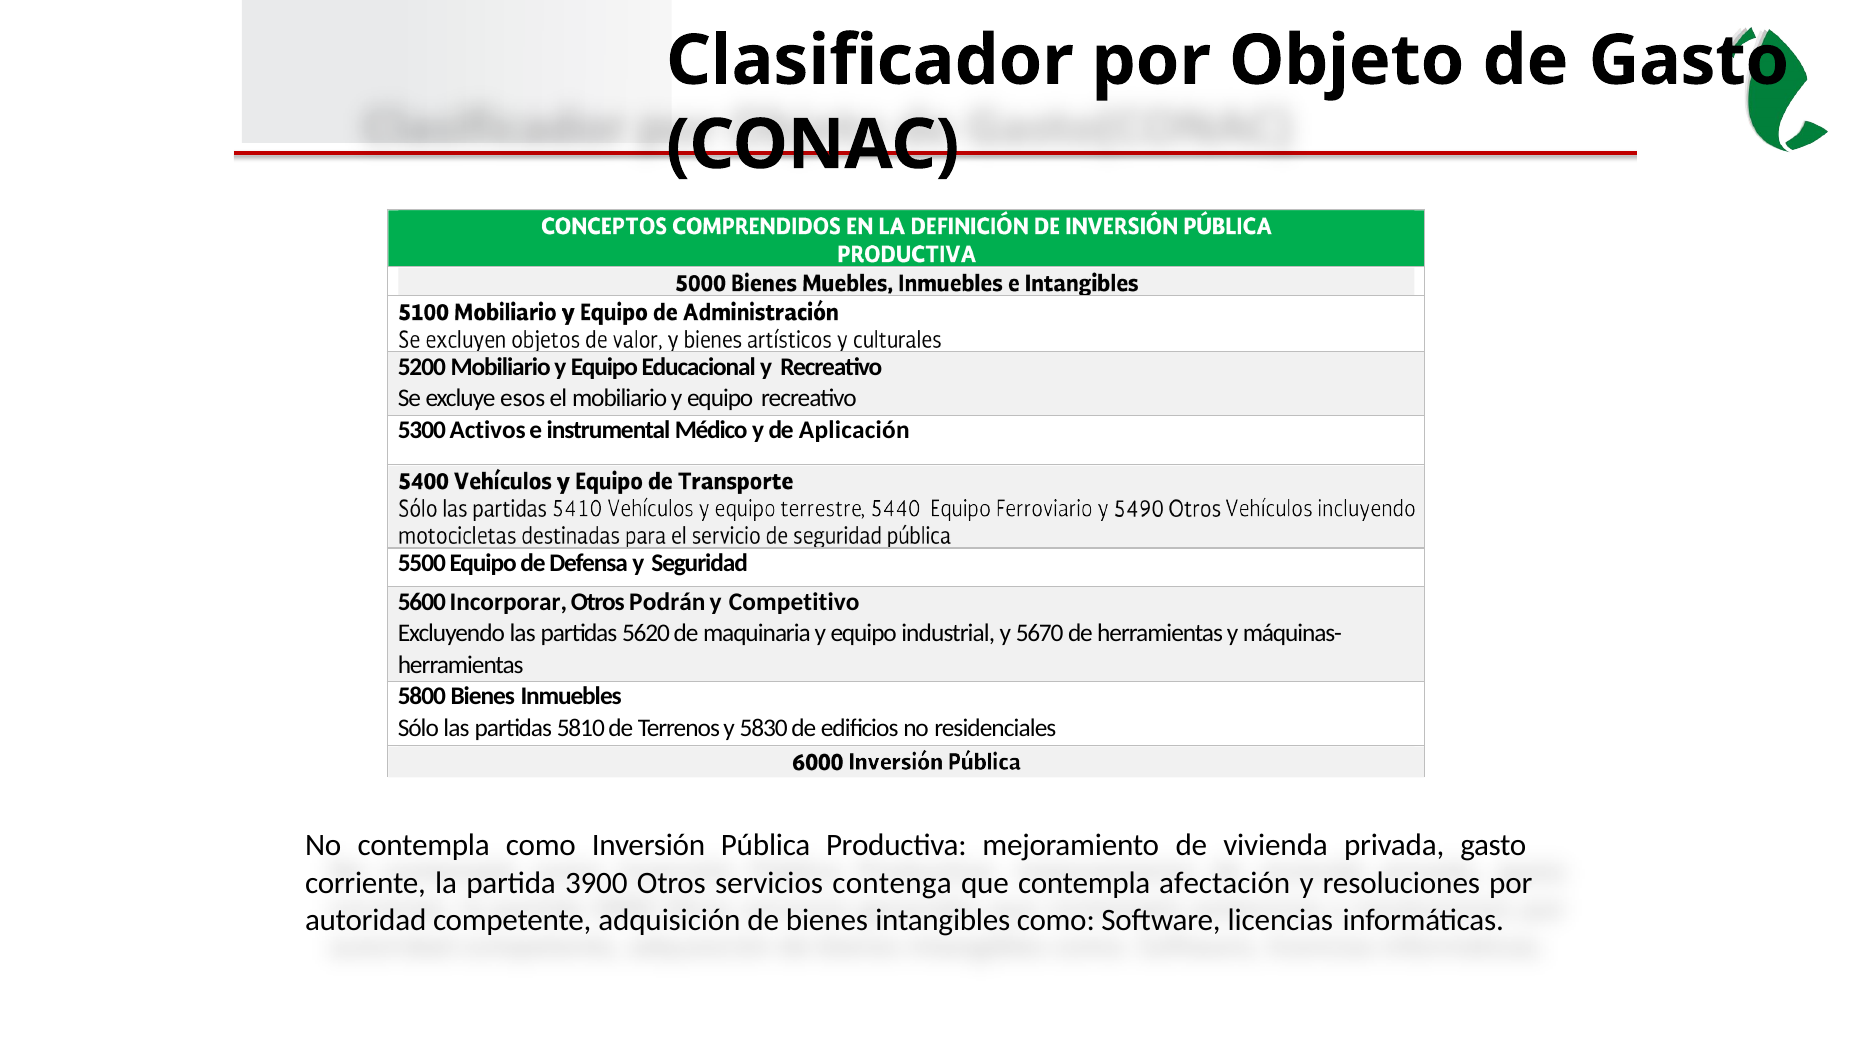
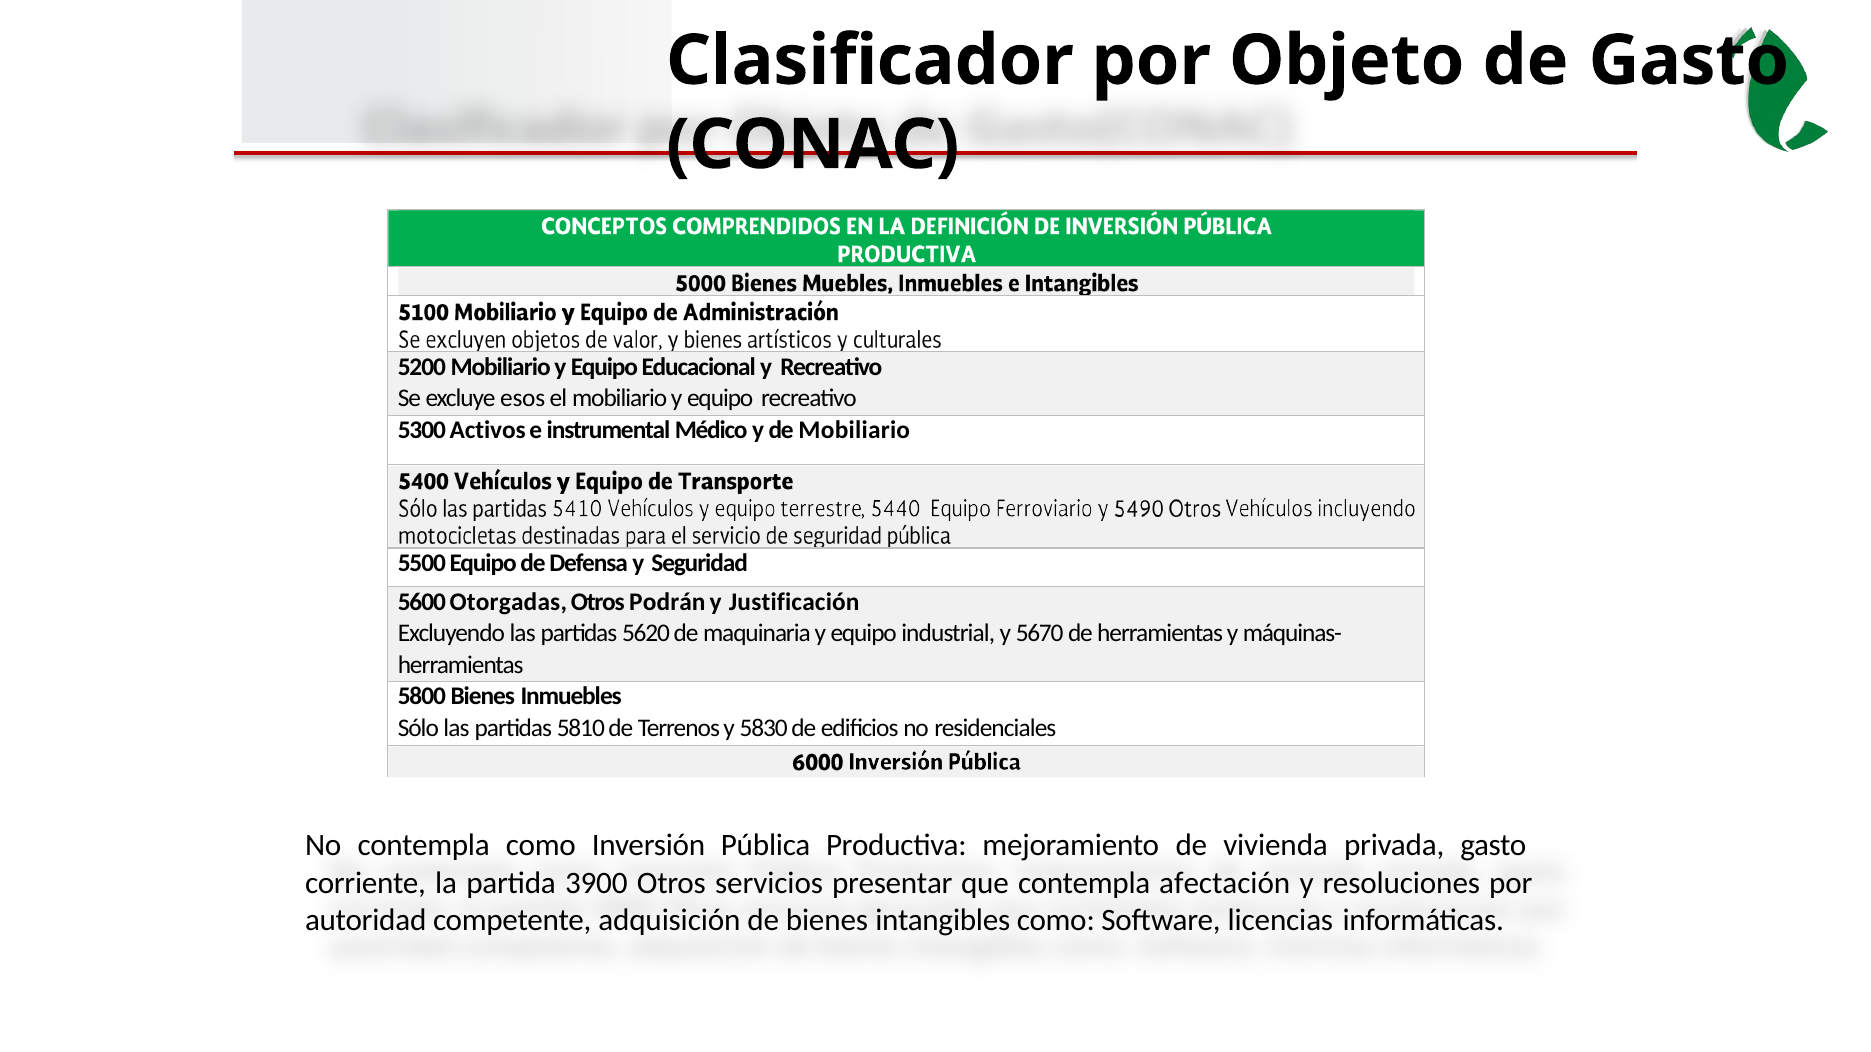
de Aplicación: Aplicación -> Mobiliario (854, 430)
Incorporar: Incorporar -> Otorgadas (508, 602)
Competitivo: Competitivo -> Justificación (794, 602)
contenga: contenga -> presentar (892, 883)
